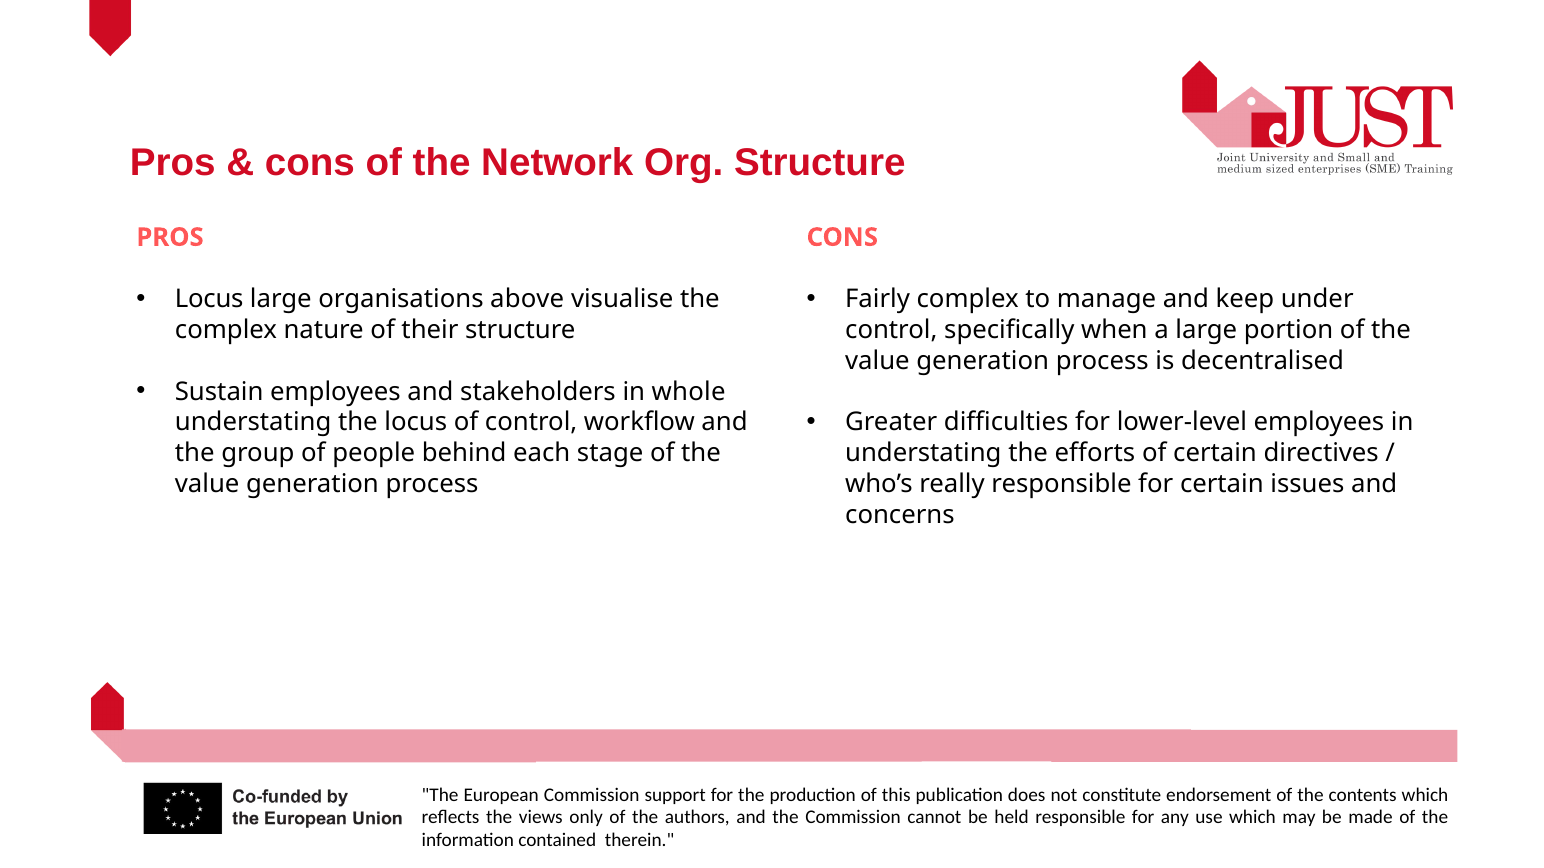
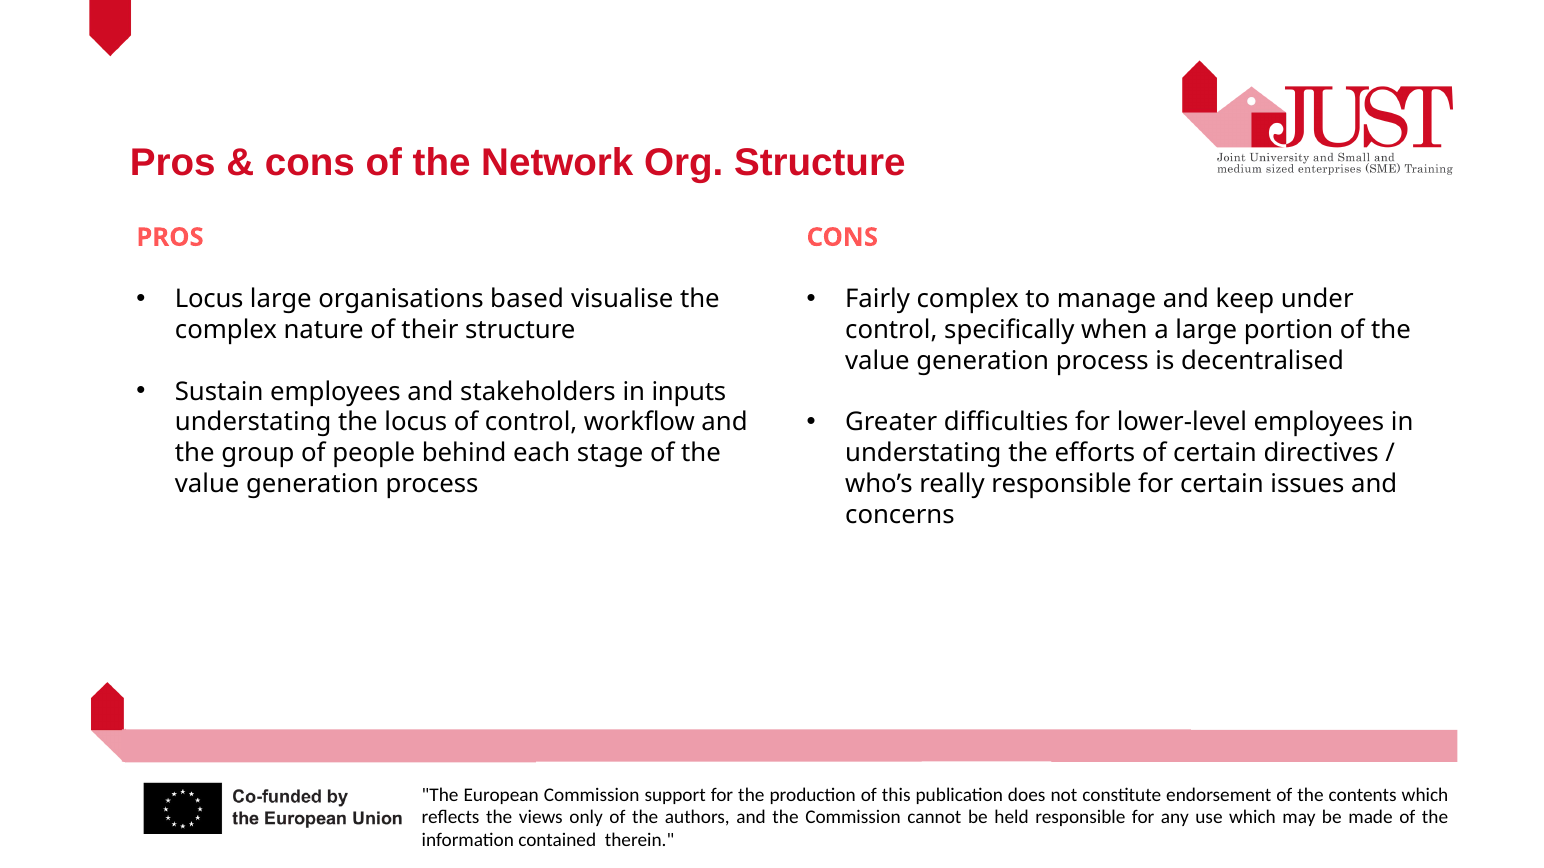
above: above -> based (527, 299)
whole: whole -> inputs (689, 392)
